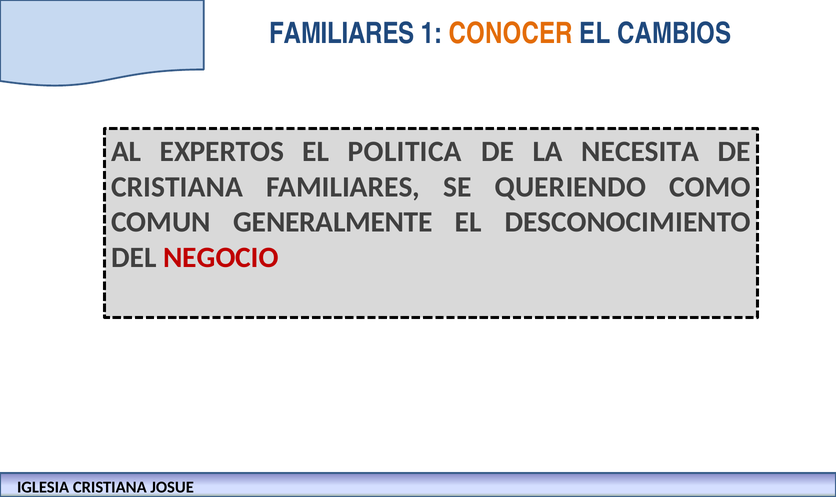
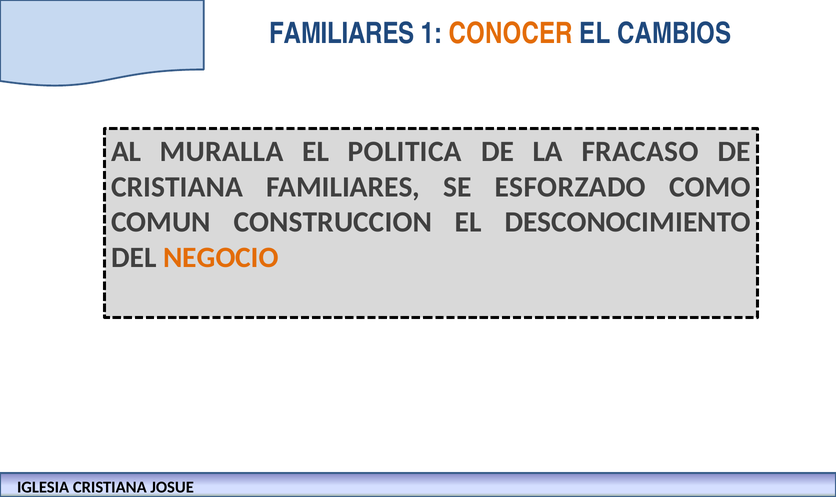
EXPERTOS: EXPERTOS -> MURALLA (222, 152)
NECESITA: NECESITA -> FRACASO (640, 152)
QUERIENDO: QUERIENDO -> ESFORZADO (570, 187)
GENERALMENTE: GENERALMENTE -> CONSTRUCCION (333, 222)
NEGOCIO colour: red -> orange (221, 258)
